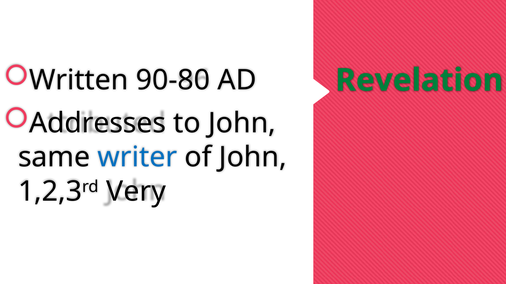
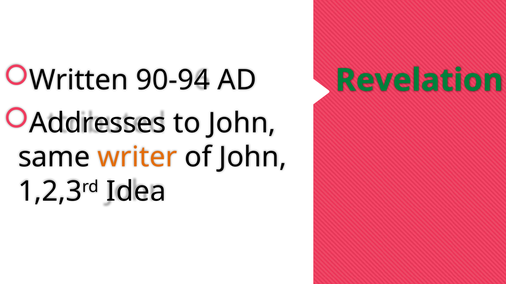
90-80: 90-80 -> 90-94 (173, 80)
writer colour: blue -> orange (137, 158)
Very: Very -> Idea (136, 192)
